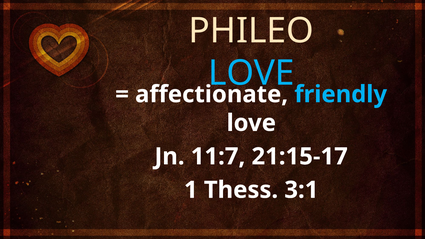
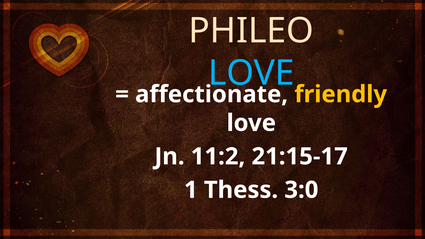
friendly colour: light blue -> yellow (341, 94)
11:7: 11:7 -> 11:2 (218, 157)
3:1: 3:1 -> 3:0 (301, 190)
